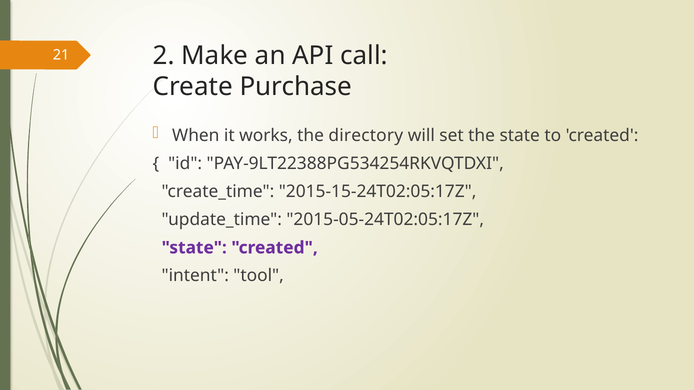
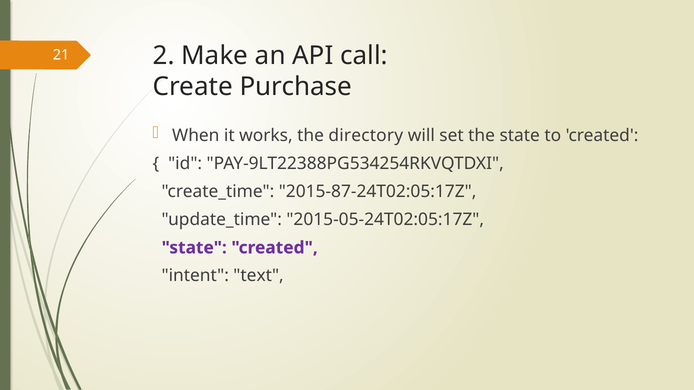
2015-15-24T02:05:17Z: 2015-15-24T02:05:17Z -> 2015-87-24T02:05:17Z (378, 192)
tool: tool -> text (259, 276)
